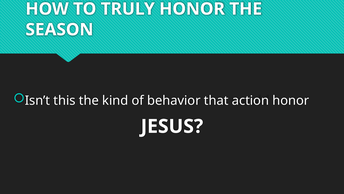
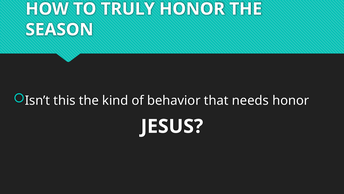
action: action -> needs (250, 100)
